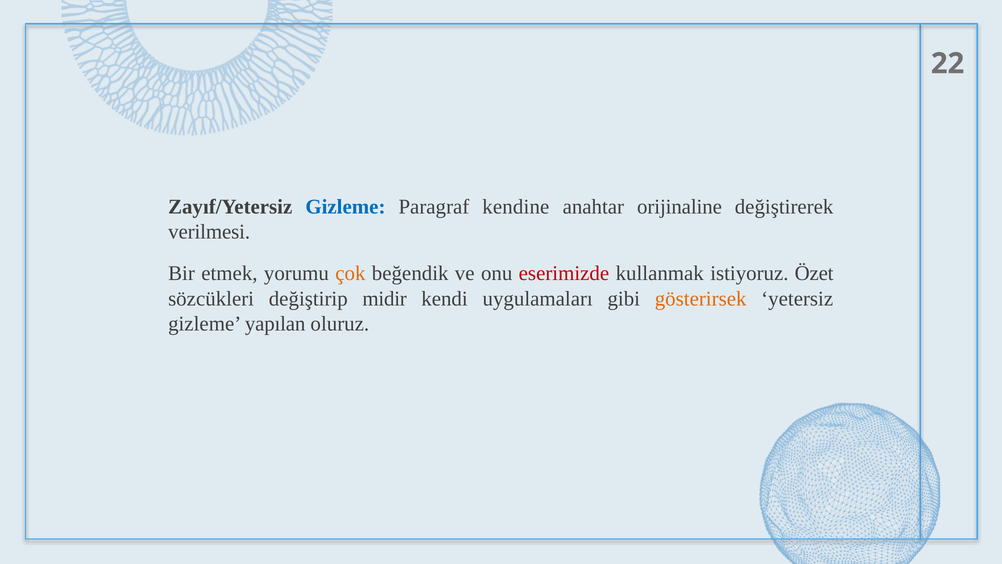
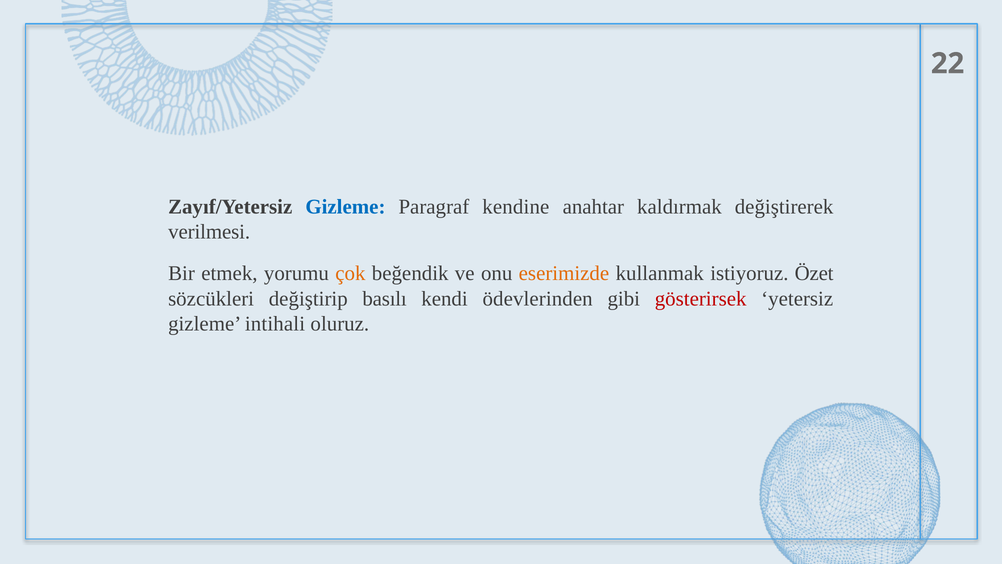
orijinaline: orijinaline -> kaldırmak (679, 207)
eserimizde colour: red -> orange (564, 273)
midir: midir -> basılı (385, 298)
uygulamaları: uygulamaları -> ödevlerinden (538, 298)
gösterirsek colour: orange -> red (701, 298)
yapılan: yapılan -> intihali (275, 323)
